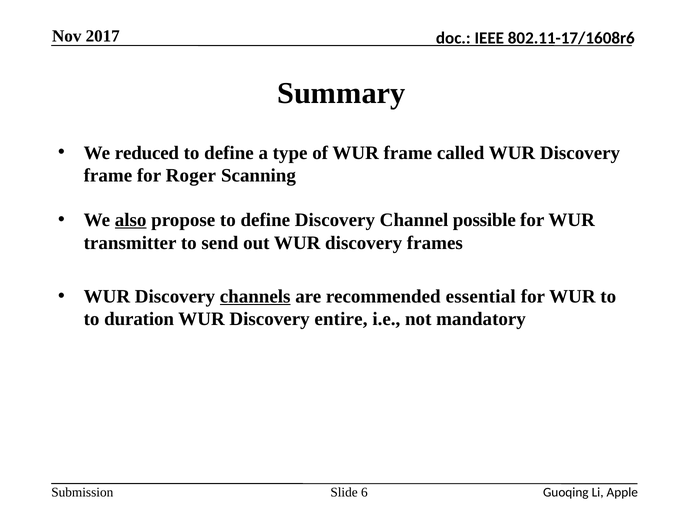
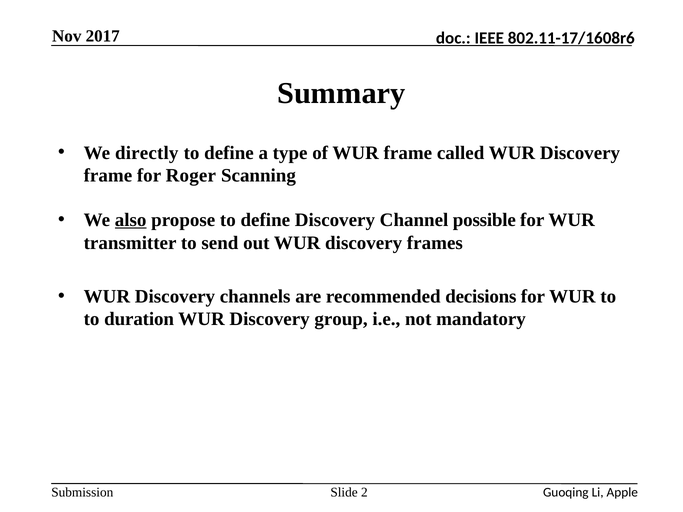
reduced: reduced -> directly (147, 153)
channels underline: present -> none (255, 297)
essential: essential -> decisions (481, 297)
entire: entire -> group (341, 319)
6: 6 -> 2 (364, 493)
